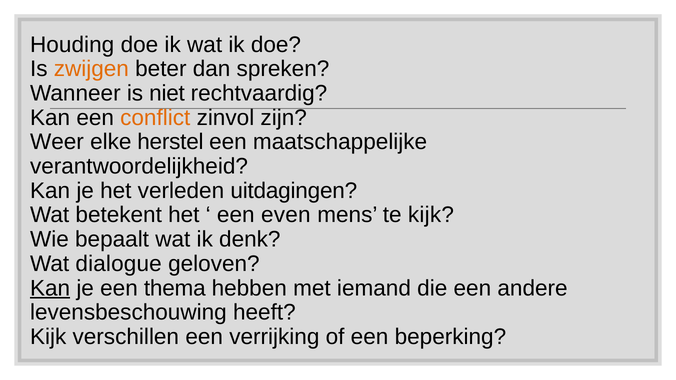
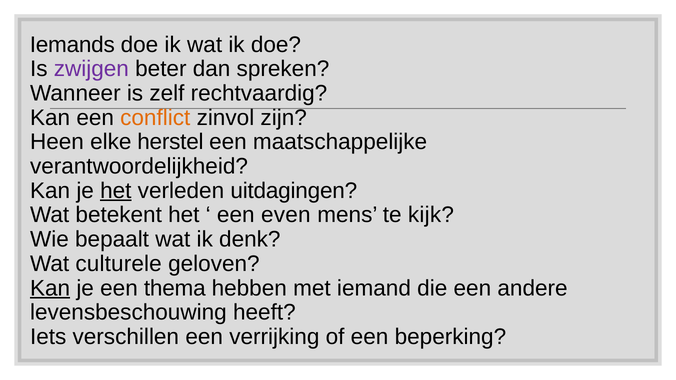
Houding: Houding -> Iemands (72, 45)
zwijgen colour: orange -> purple (91, 69)
niet: niet -> zelf (167, 93)
Weer: Weer -> Heen (57, 142)
het underline: none -> present (116, 191)
dialogue: dialogue -> culturele (119, 264)
Kijk: Kijk -> Iets (48, 337)
